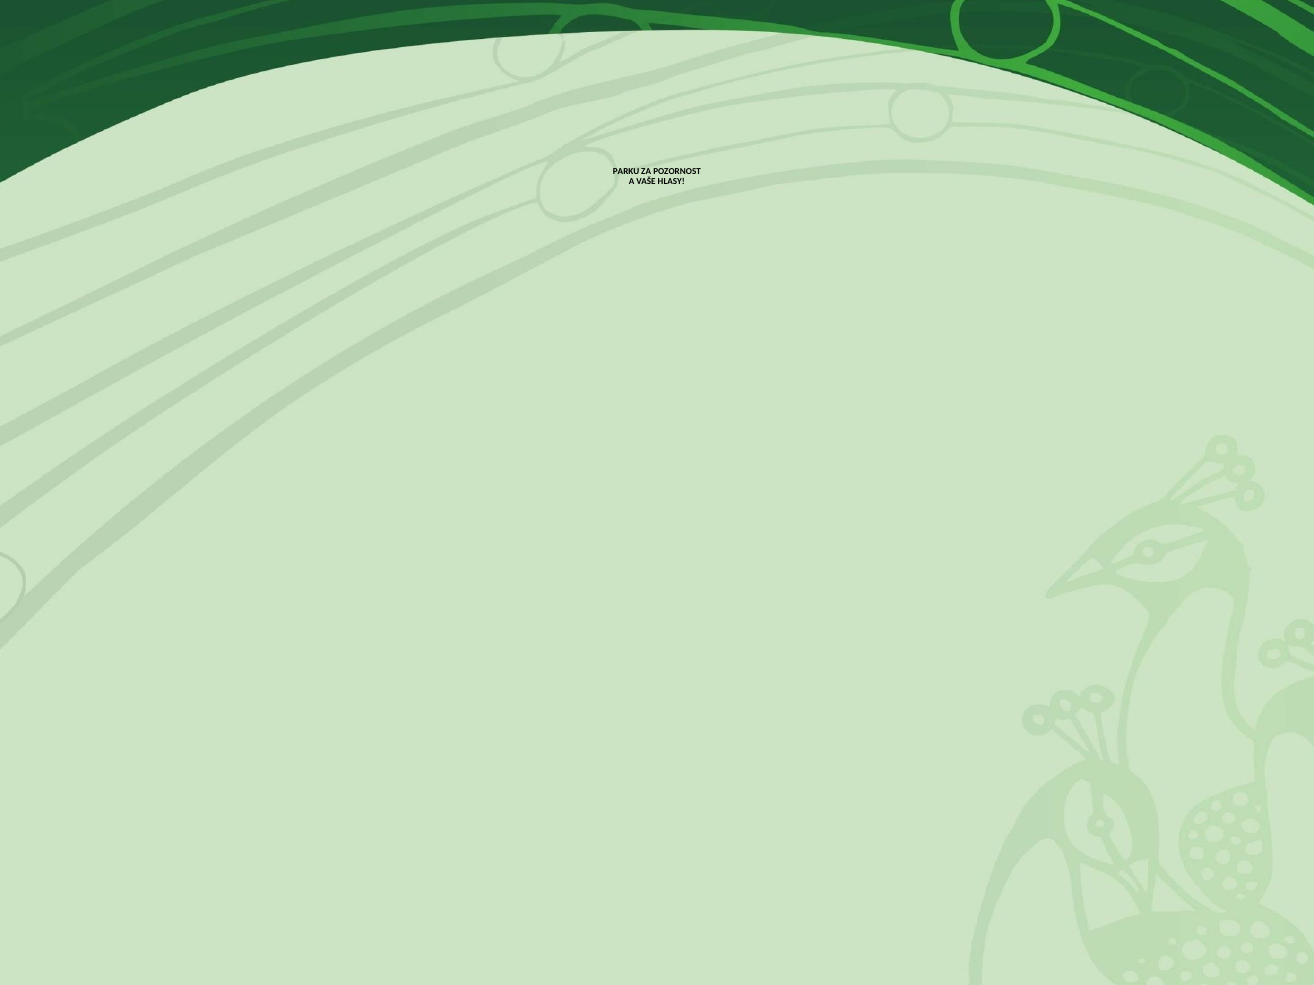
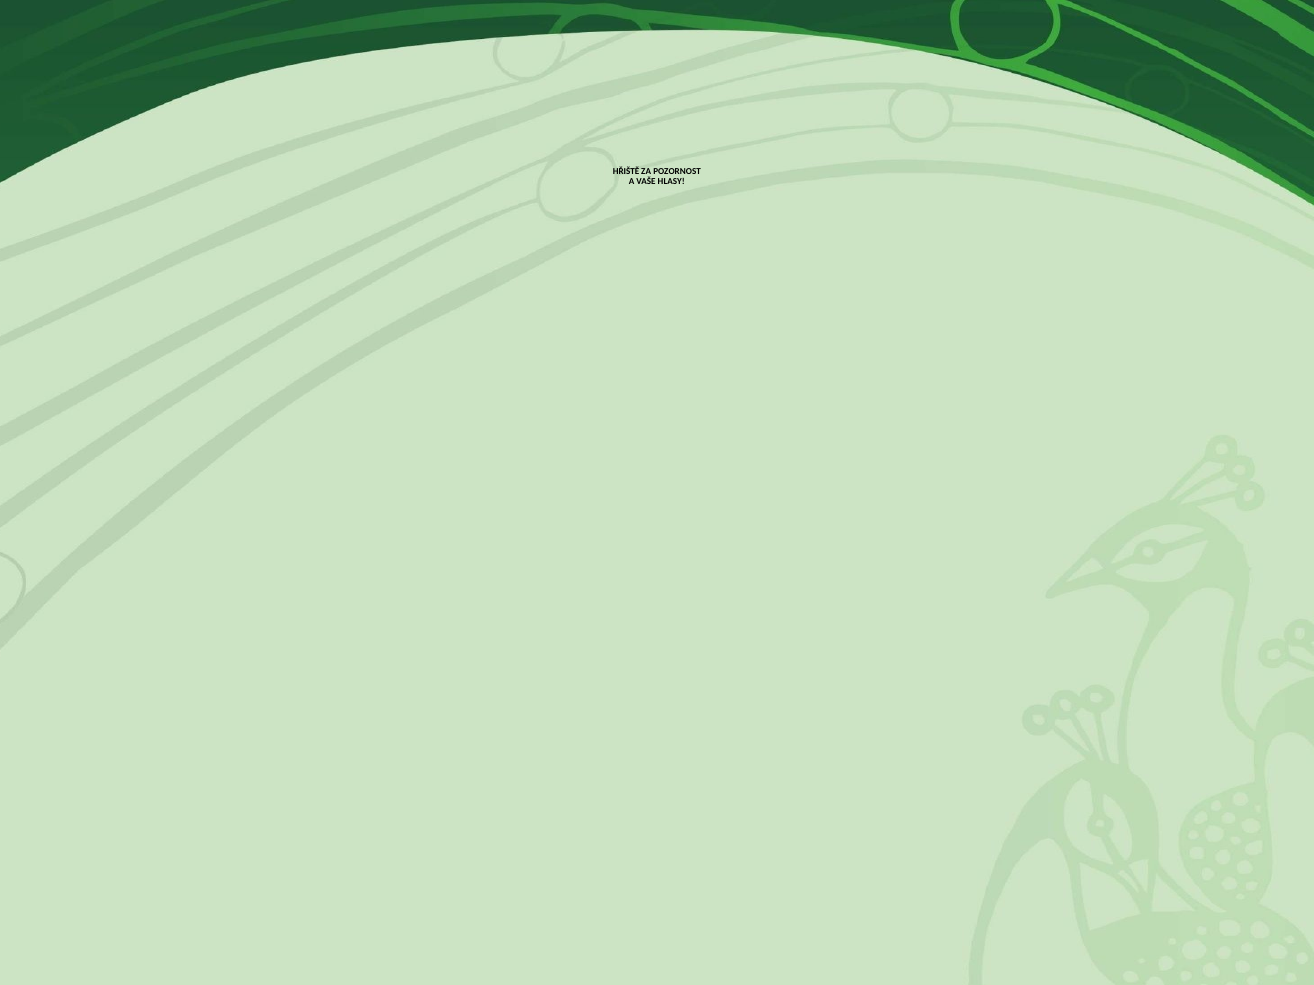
PARKU: PARKU -> HŘIŠTĚ (626, 171)
